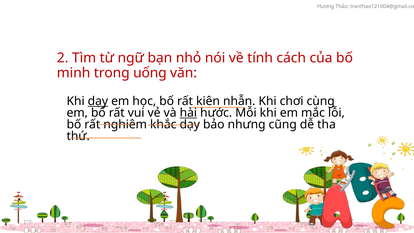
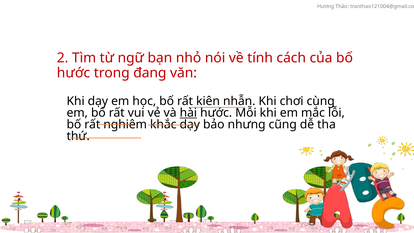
minh: minh -> hước (74, 73)
uống: uống -> đang (150, 73)
dạy underline: present -> none (98, 101)
